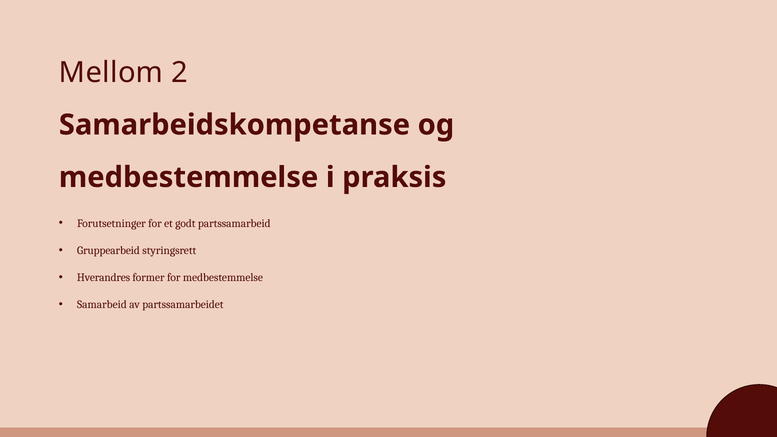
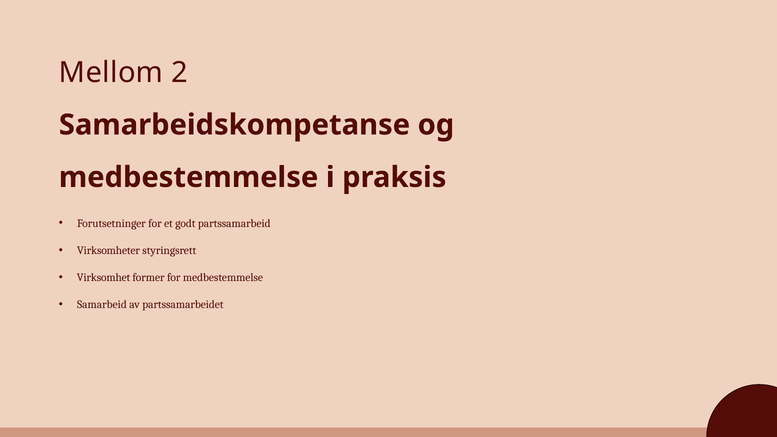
Gruppearbeid: Gruppearbeid -> Virksomheter (108, 250)
Hverandres: Hverandres -> Virksomhet (104, 278)
